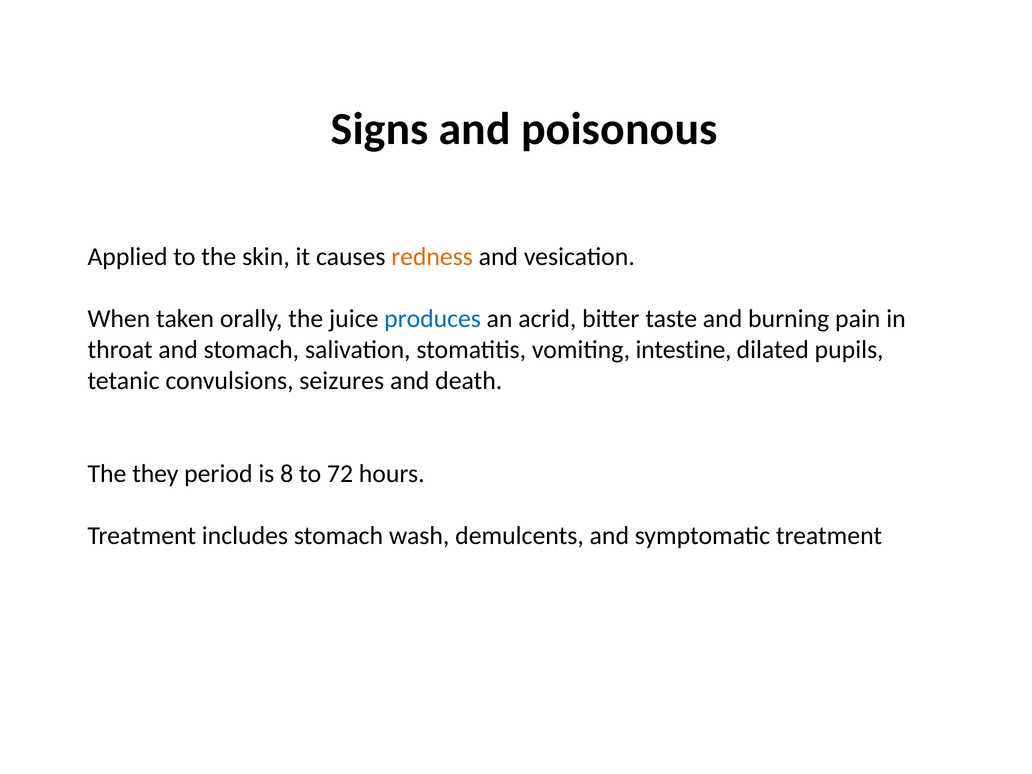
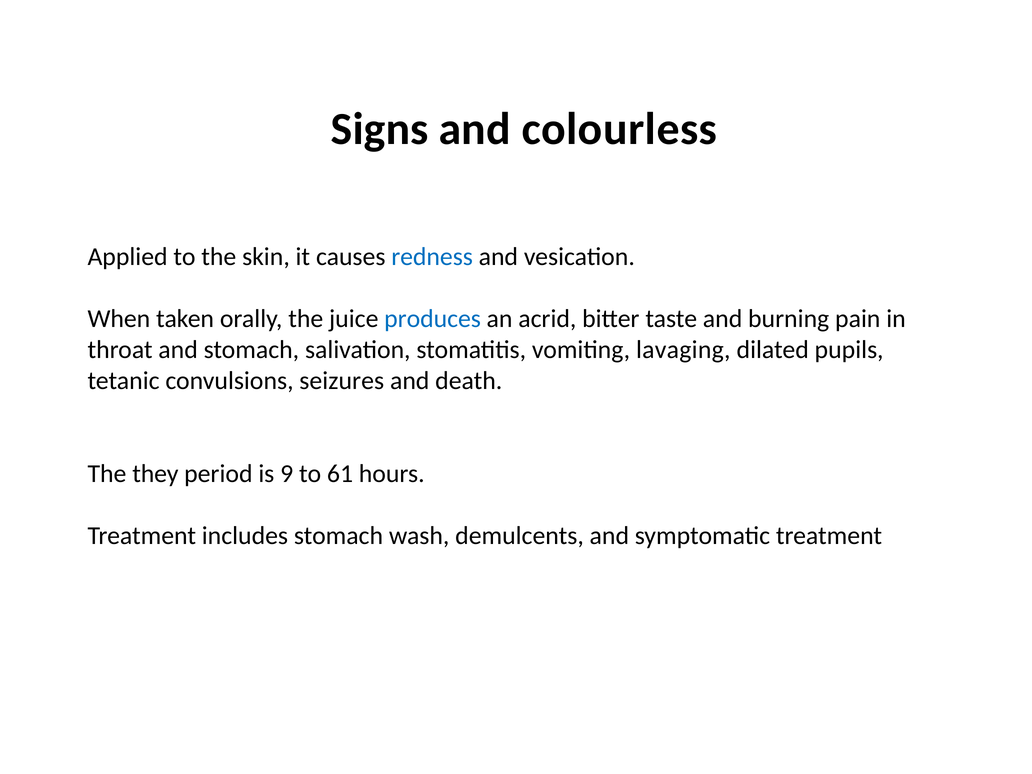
poisonous: poisonous -> colourless (619, 129)
redness colour: orange -> blue (432, 257)
intestine: intestine -> lavaging (683, 350)
8: 8 -> 9 (287, 474)
72: 72 -> 61 (340, 474)
